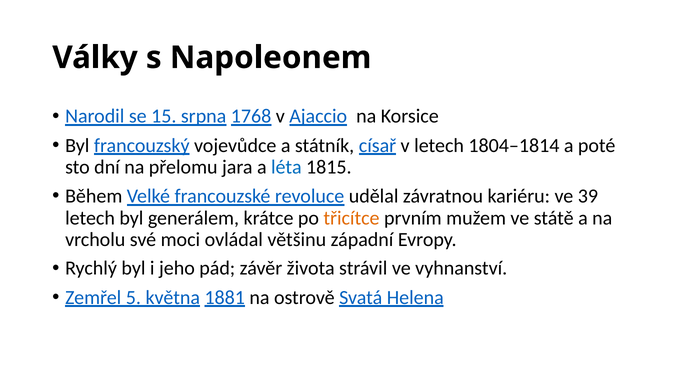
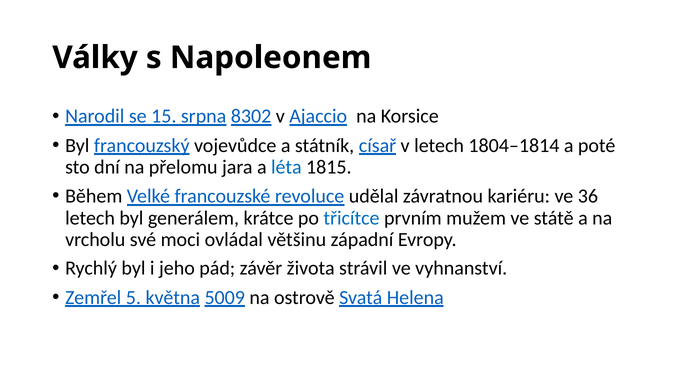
1768: 1768 -> 8302 (251, 116)
39: 39 -> 36 (588, 196)
třicítce colour: orange -> blue (351, 218)
1881: 1881 -> 5009 (225, 297)
